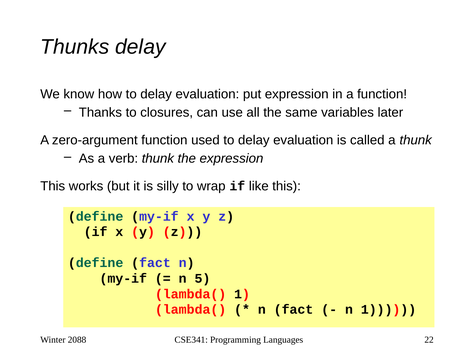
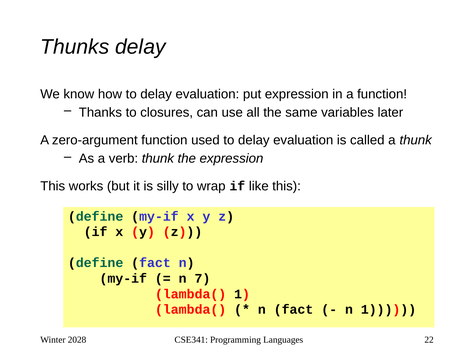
5: 5 -> 7 (202, 279)
2088: 2088 -> 2028 (77, 340)
